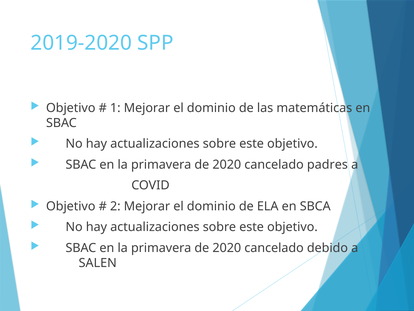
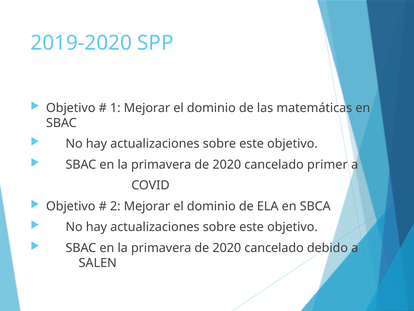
padres: padres -> primer (327, 164)
